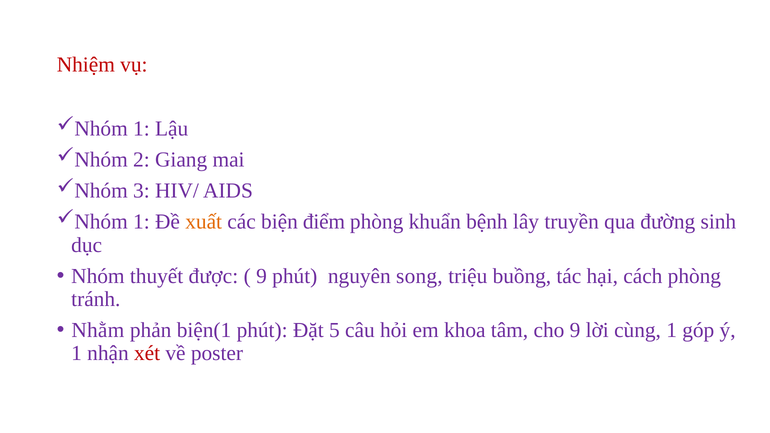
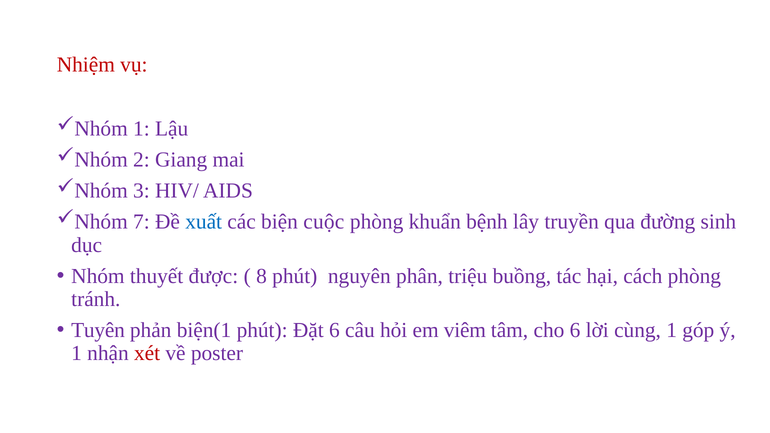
1: 1 -> 7 (141, 222)
xuất colour: orange -> blue (204, 222)
điểm: điểm -> cuộc (324, 222)
9: 9 -> 8 (262, 276)
song: song -> phân (420, 276)
Nhằm: Nhằm -> Tuyên (98, 330)
Đặt 5: 5 -> 6 (334, 330)
khoa: khoa -> viêm (465, 330)
cho 9: 9 -> 6 (575, 330)
